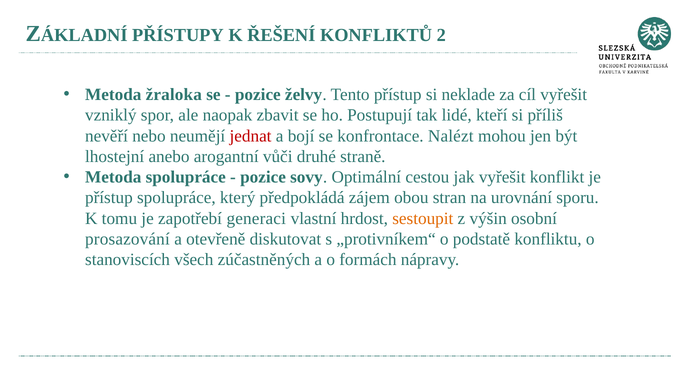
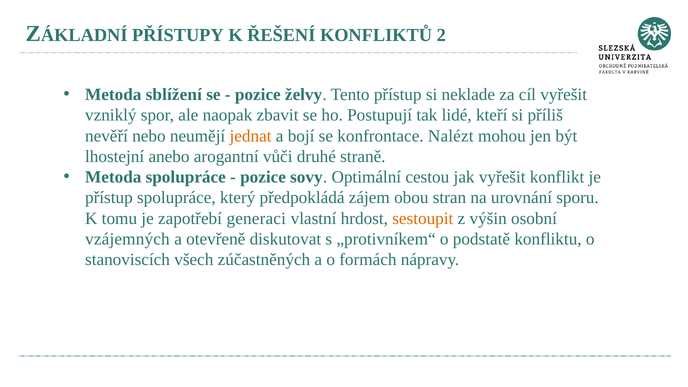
žraloka: žraloka -> sblížení (174, 95)
jednat colour: red -> orange (251, 136)
prosazování: prosazování -> vzájemných (127, 239)
